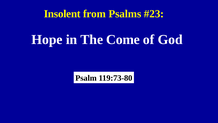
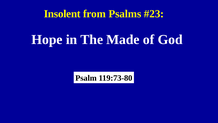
Come: Come -> Made (123, 39)
